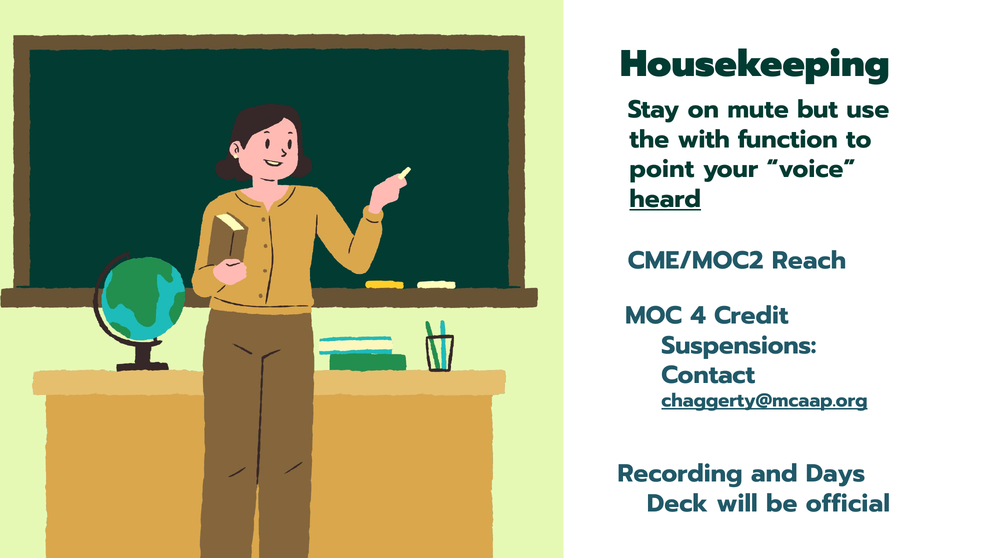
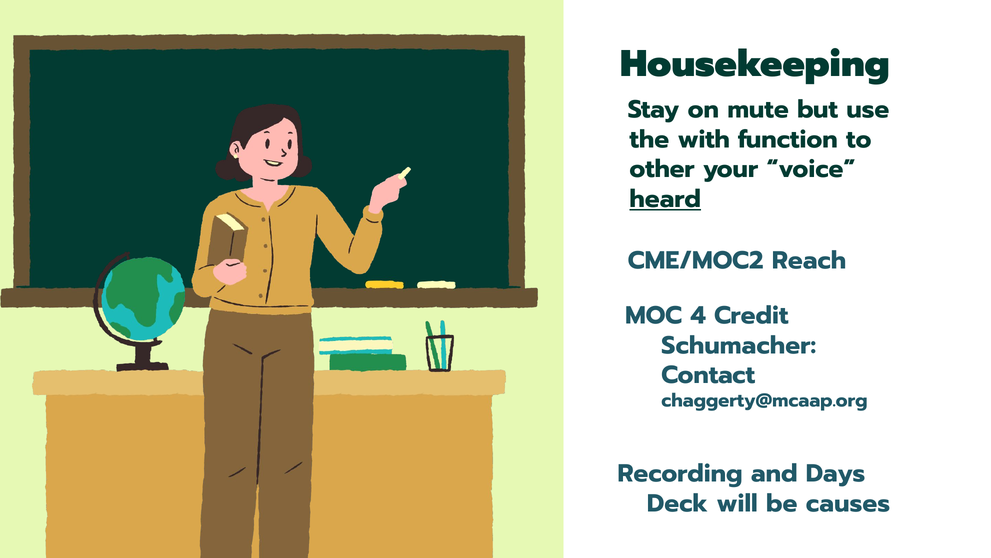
point: point -> other (662, 169)
Suspensions: Suspensions -> Schumacher (739, 345)
chaggerty@mcaap.org underline: present -> none (764, 400)
official: official -> causes (848, 503)
